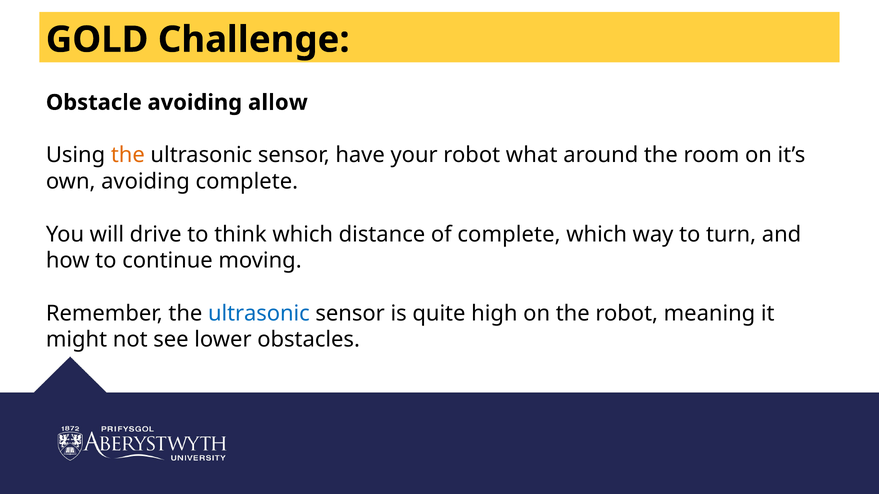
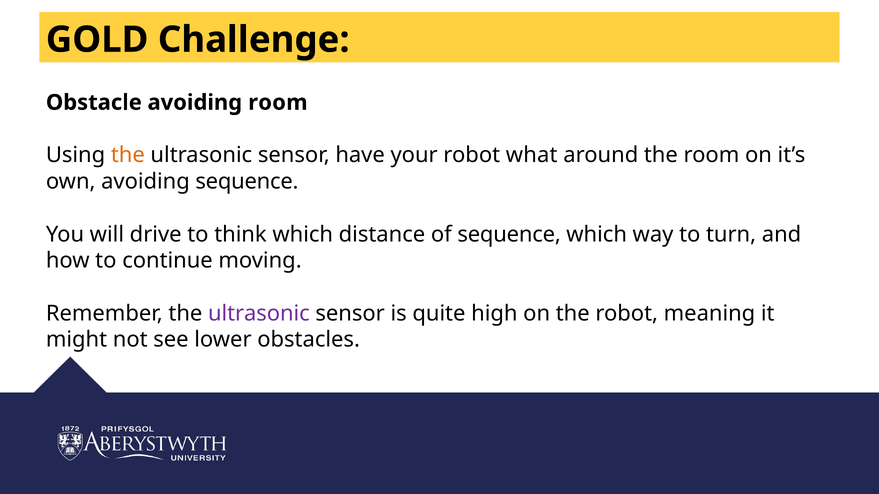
avoiding allow: allow -> room (278, 103)
avoiding complete: complete -> sequence (247, 182)
of complete: complete -> sequence (509, 234)
ultrasonic colour: blue -> purple (259, 314)
